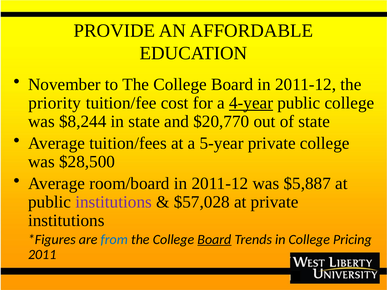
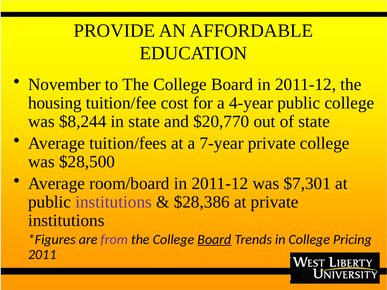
priority: priority -> housing (55, 103)
4-year underline: present -> none (251, 103)
5-year: 5-year -> 7-year (222, 143)
$5,887: $5,887 -> $7,301 (307, 184)
$57,028: $57,028 -> $28,386 (202, 202)
from colour: blue -> purple (114, 240)
